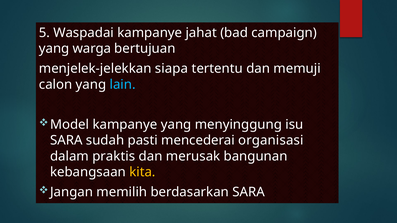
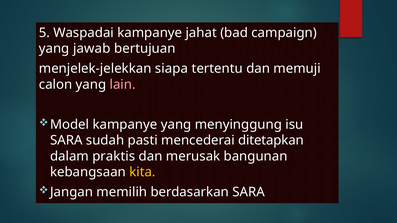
warga: warga -> jawab (92, 49)
lain colour: light blue -> pink (123, 85)
organisasi: organisasi -> ditetapkan (271, 141)
